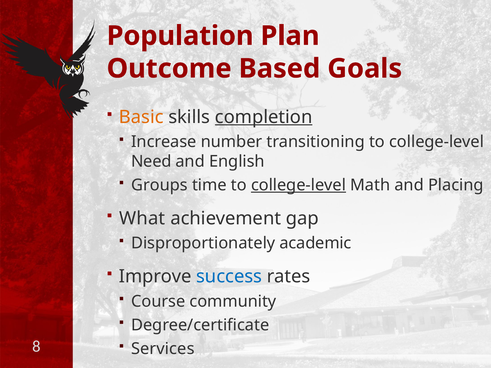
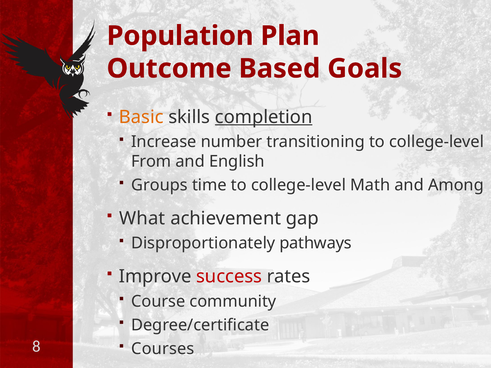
Need: Need -> From (151, 162)
college-level underline: present -> none (298, 185)
Placing: Placing -> Among (456, 185)
academic: academic -> pathways (316, 243)
success colour: blue -> red (229, 277)
Services: Services -> Courses (163, 349)
